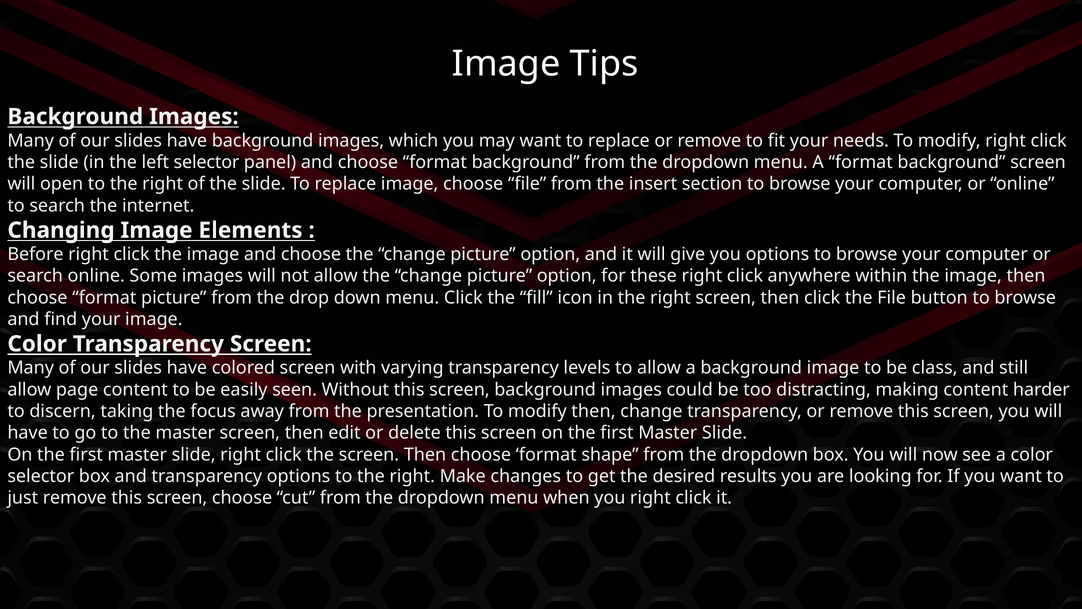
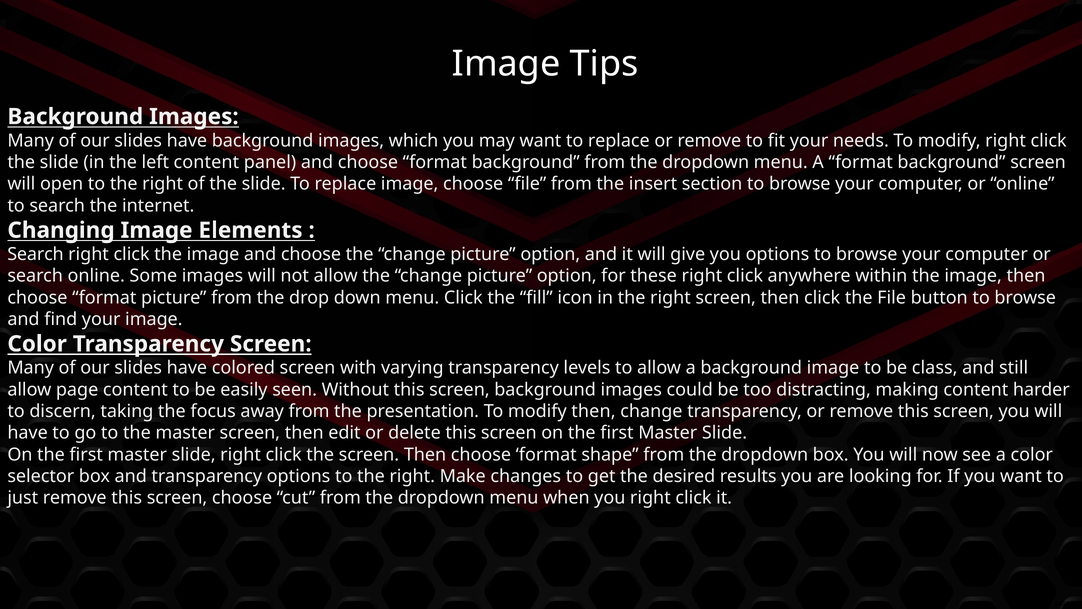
left selector: selector -> content (206, 162)
Before: Before -> Search (36, 254)
